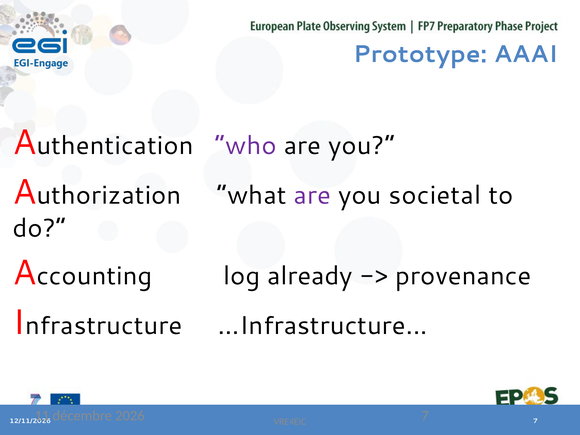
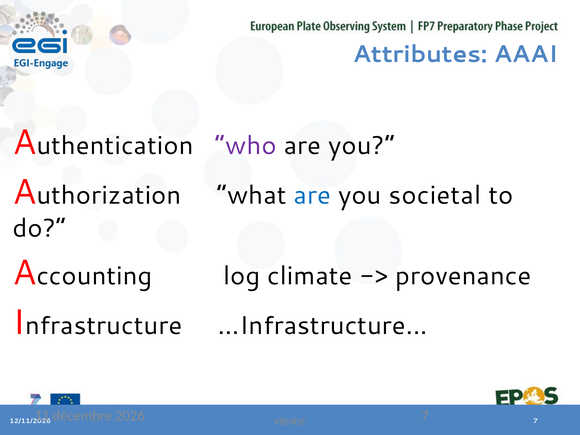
Prototype: Prototype -> Attributes (420, 54)
are colour: purple -> blue (312, 195)
already: already -> climate (310, 276)
